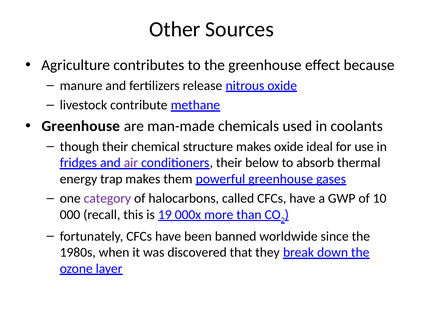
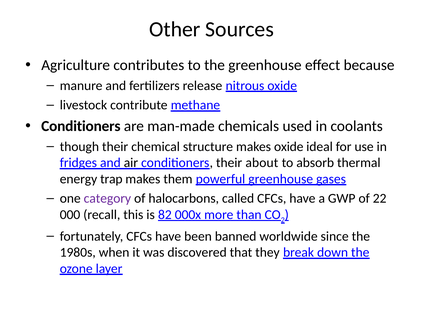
Greenhouse: Greenhouse -> Conditioners (81, 126)
air colour: purple -> black (131, 163)
below: below -> about (262, 163)
10: 10 -> 22 (380, 199)
19: 19 -> 82 (165, 215)
